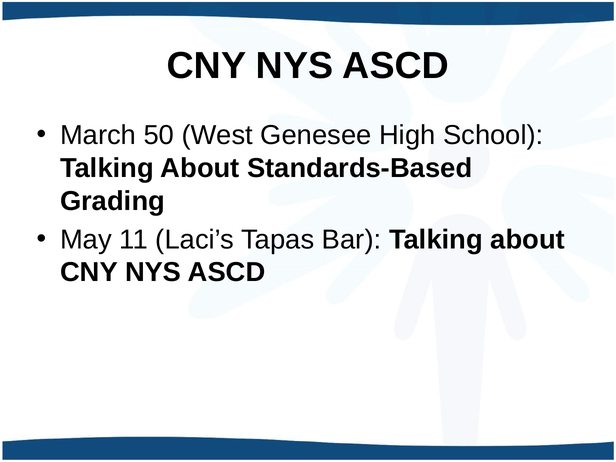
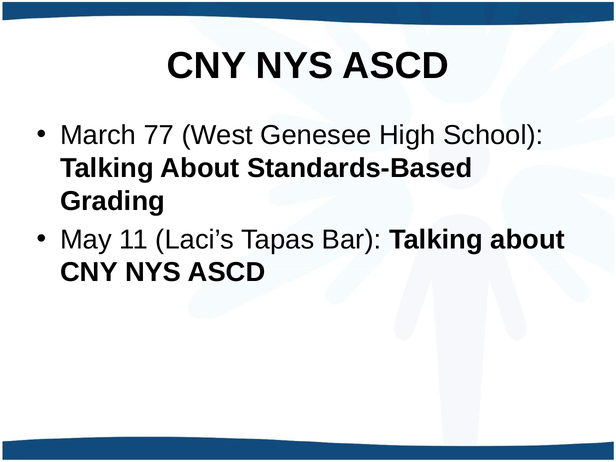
50: 50 -> 77 (159, 135)
